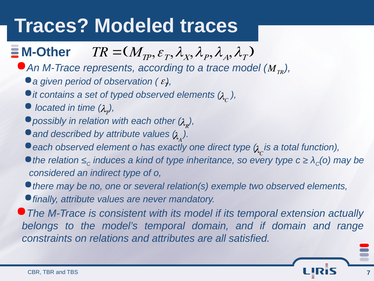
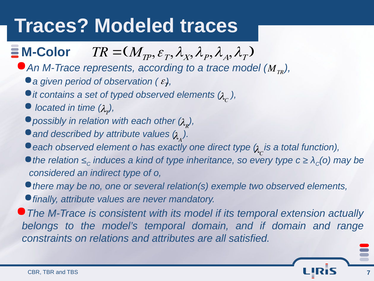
M-Other: M-Other -> M-Color (46, 52)
